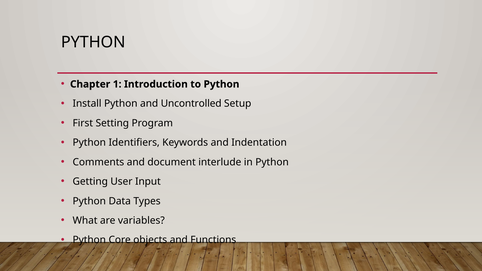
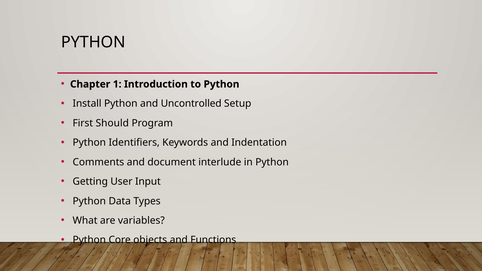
Setting: Setting -> Should (112, 123)
